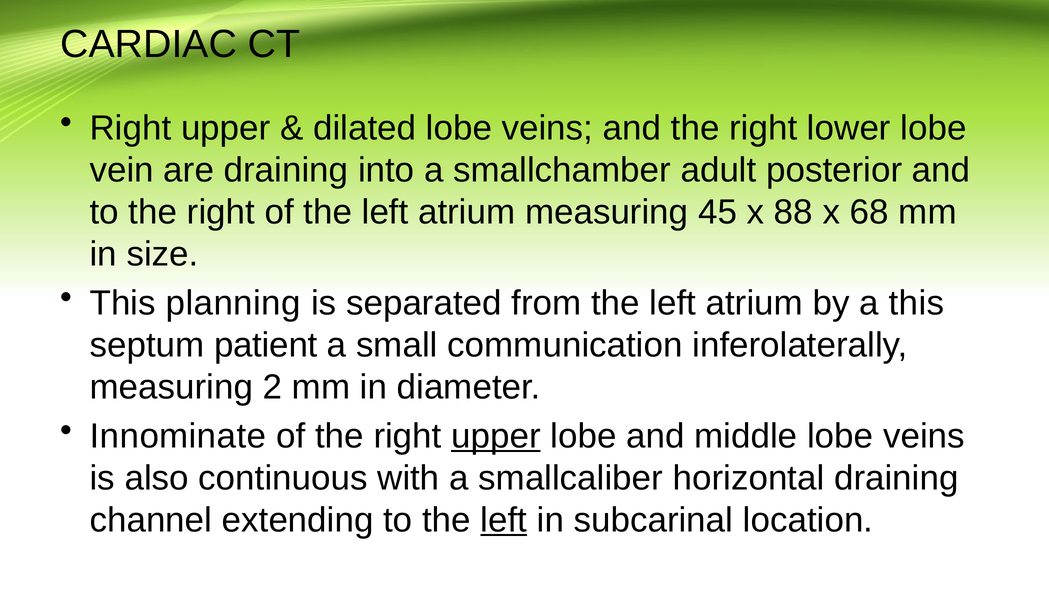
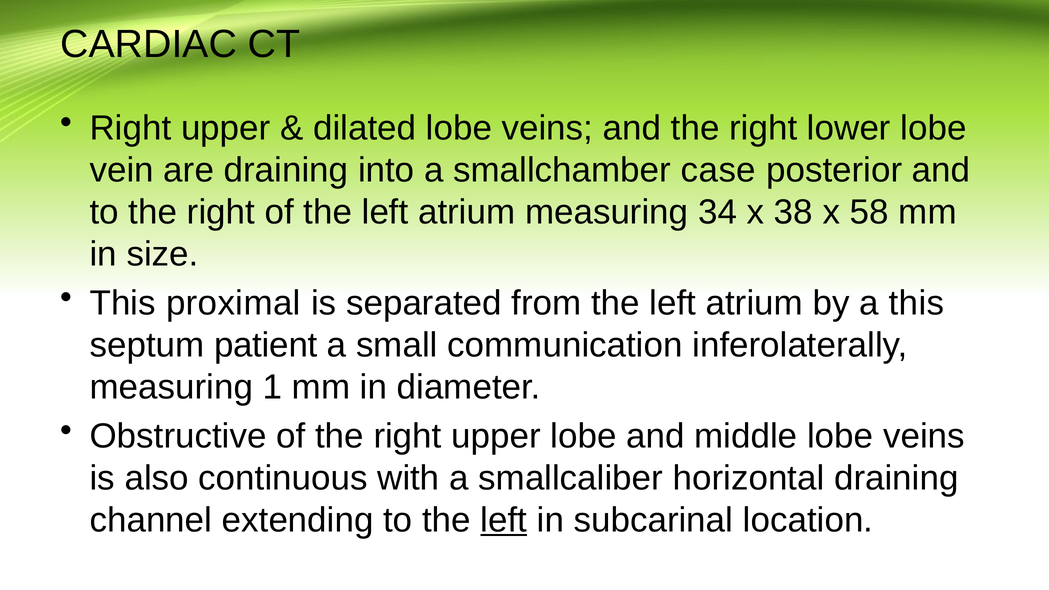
adult: adult -> case (718, 170)
45: 45 -> 34 (718, 212)
88: 88 -> 38 (793, 212)
68: 68 -> 58 (869, 212)
planning: planning -> proximal (233, 303)
2: 2 -> 1 (272, 387)
Innominate: Innominate -> Obstructive (178, 436)
upper underline: present -> none (496, 436)
